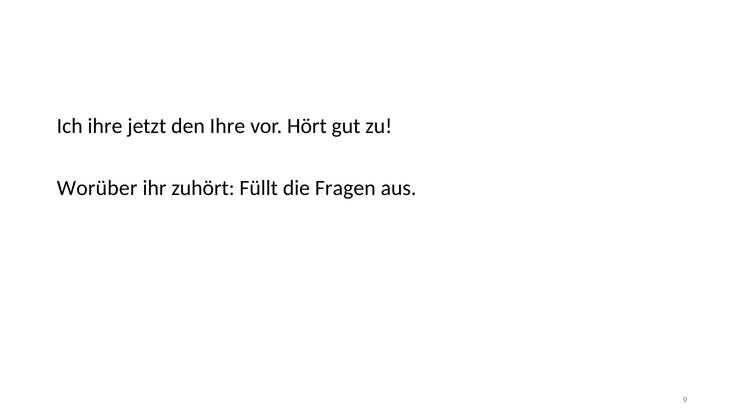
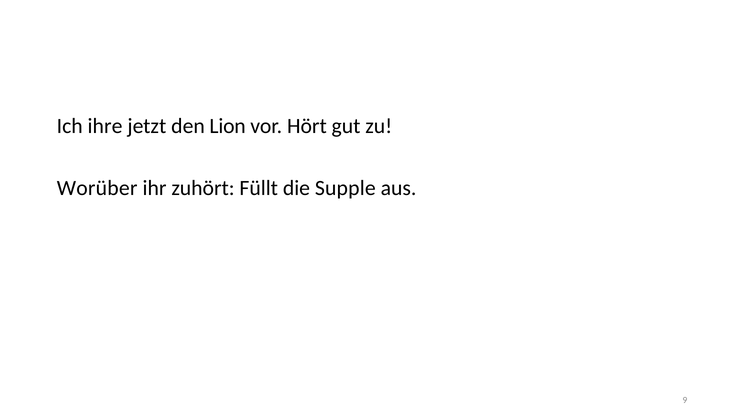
den Ihre: Ihre -> Lion (228, 126)
Fragen: Fragen -> Supple (345, 188)
